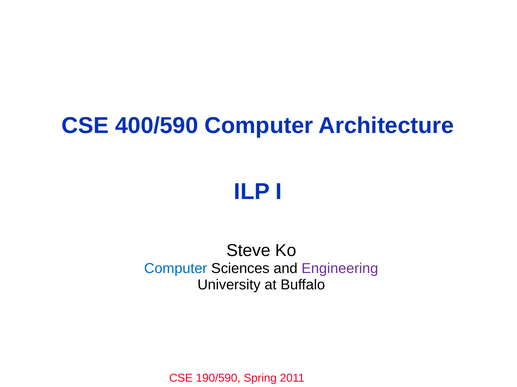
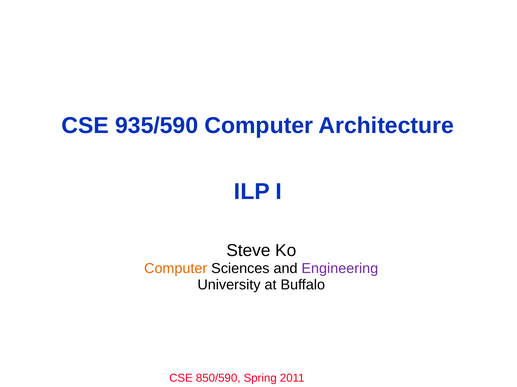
400/590: 400/590 -> 935/590 (157, 126)
Computer colour: blue -> orange (176, 269)
190/590: 190/590 -> 850/590 (218, 379)
